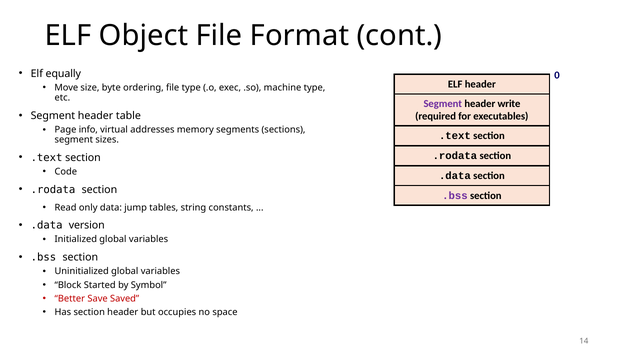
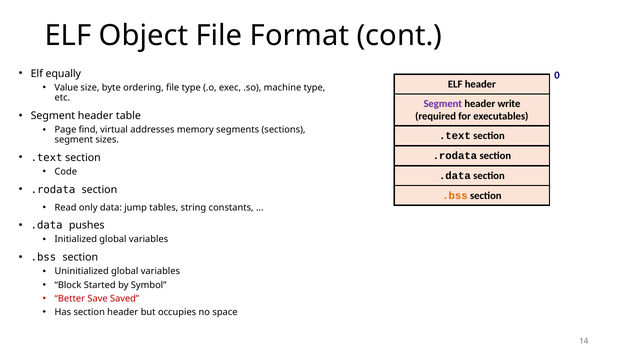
Move: Move -> Value (66, 88)
info: info -> find (88, 130)
.bss colour: purple -> orange (455, 196)
version: version -> pushes (87, 226)
